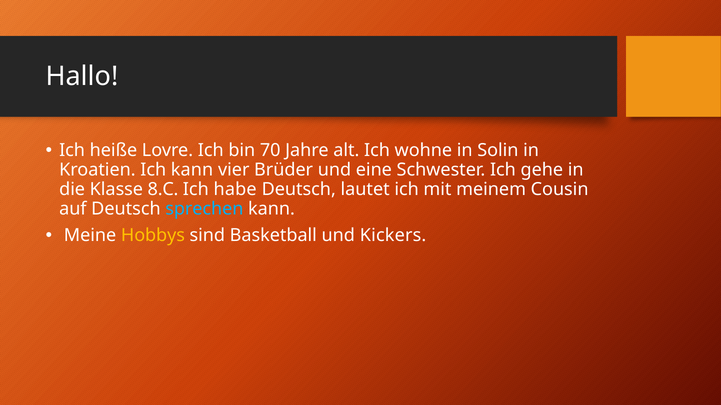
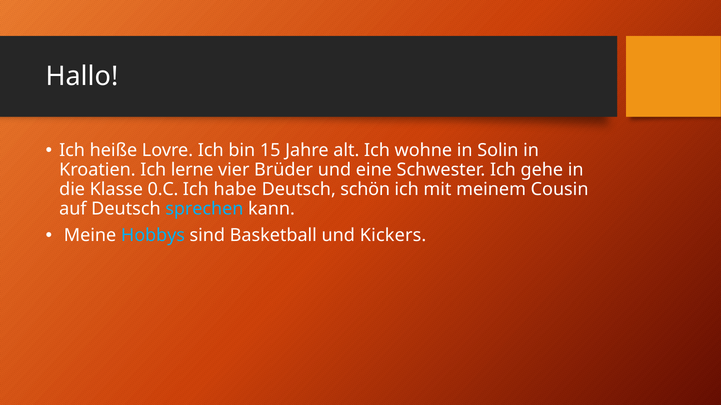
70: 70 -> 15 (270, 151)
Ich kann: kann -> lerne (192, 170)
8.C: 8.C -> 0.C (163, 189)
lautet: lautet -> schön (365, 189)
Hobbys colour: yellow -> light blue (153, 236)
